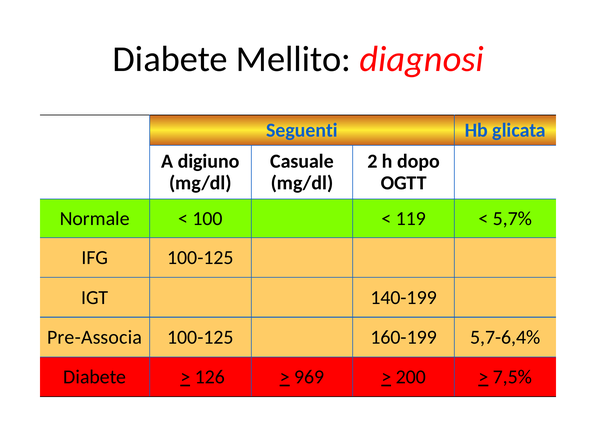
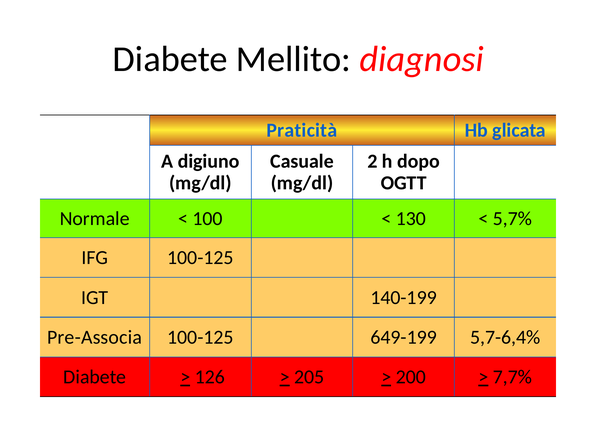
Seguenti: Seguenti -> Praticità (302, 130)
119: 119 -> 130 (411, 219)
160-199: 160-199 -> 649-199 (404, 337)
969: 969 -> 205 (309, 377)
7,5%: 7,5% -> 7,7% (512, 377)
